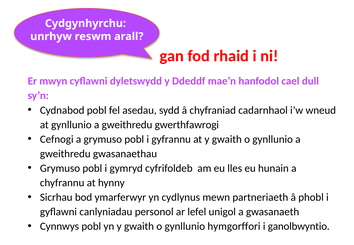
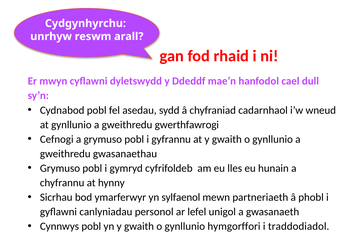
cydlynus: cydlynus -> sylfaenol (181, 197)
ganolbwyntio: ganolbwyntio -> traddodiadol (299, 226)
